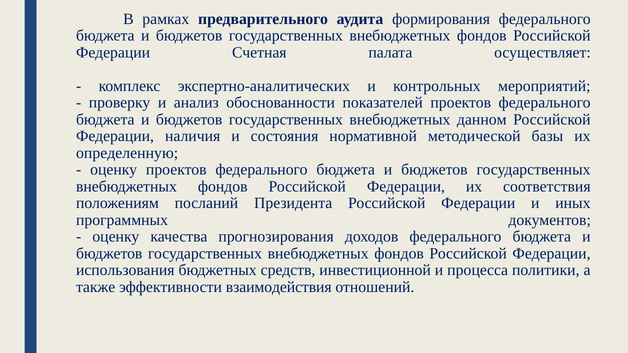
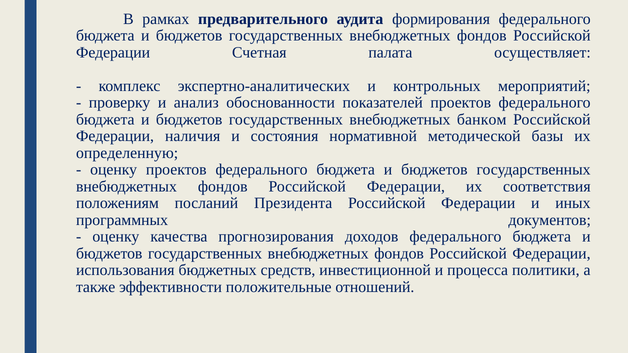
данном: данном -> банком (482, 120)
взаимодействия: взаимодействия -> положительные (279, 287)
